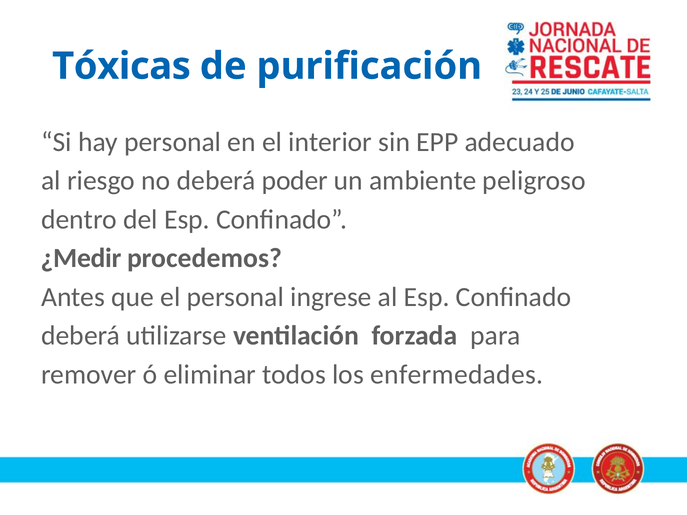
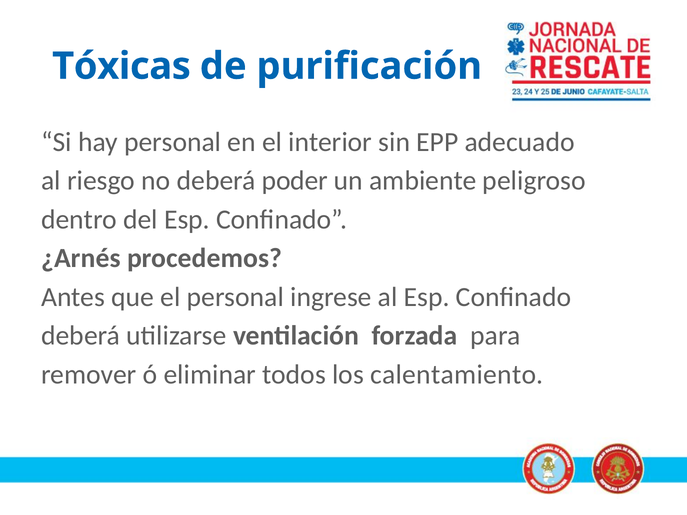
¿Medir: ¿Medir -> ¿Arnés (81, 258)
enfermedades: enfermedades -> calentamiento (457, 375)
